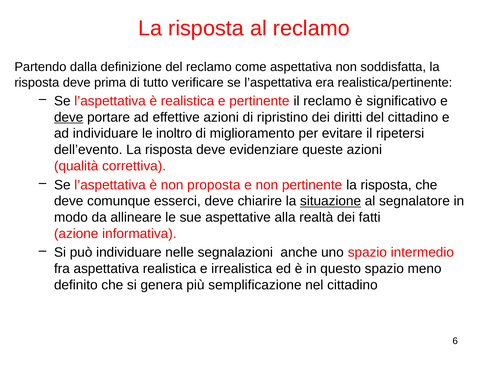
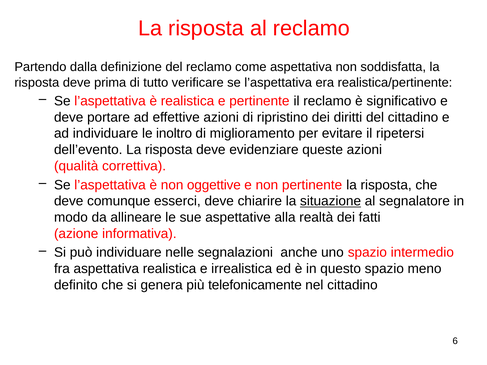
deve underline: present -> none (69, 117)
proposta: proposta -> oggettive (214, 185)
semplificazione: semplificazione -> telefonicamente (255, 285)
